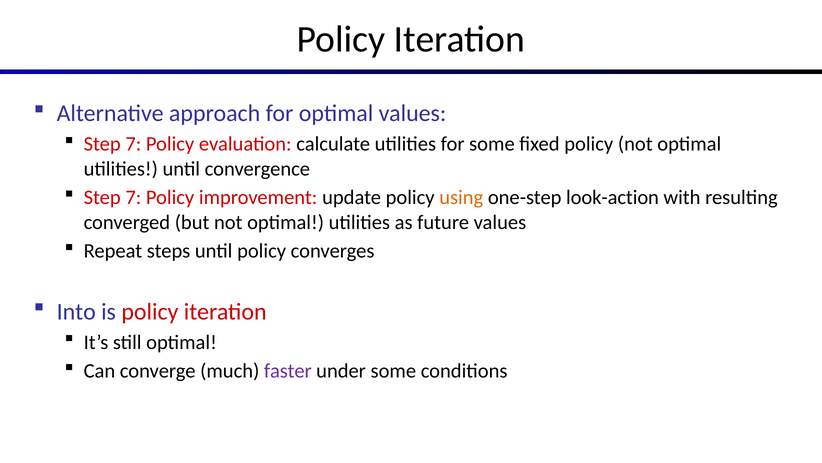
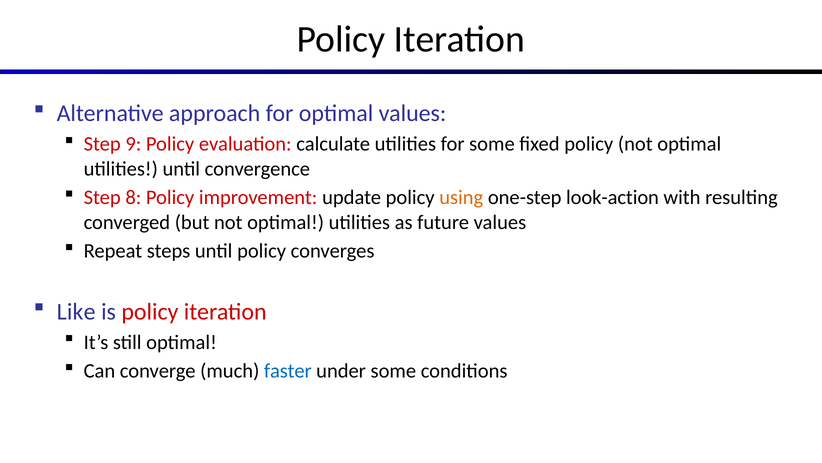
7: 7 -> 9 (133, 144)
7: 7 -> 8 (133, 197)
Into: Into -> Like (76, 311)
faster colour: purple -> blue (288, 371)
